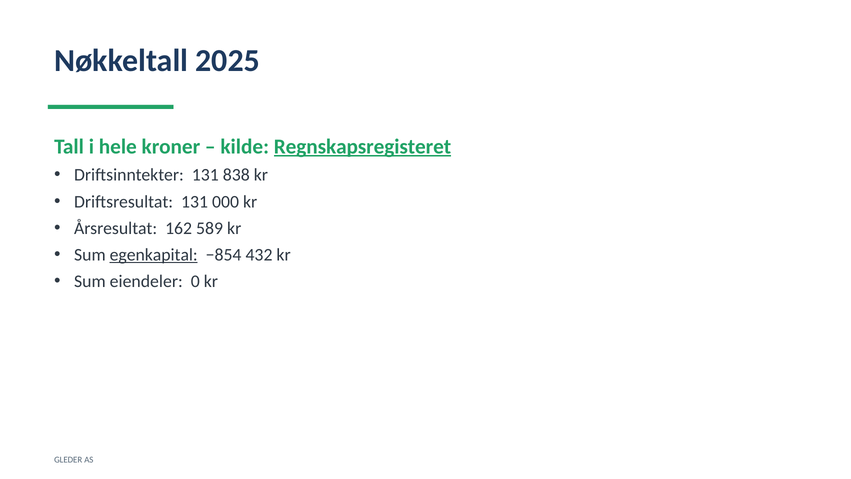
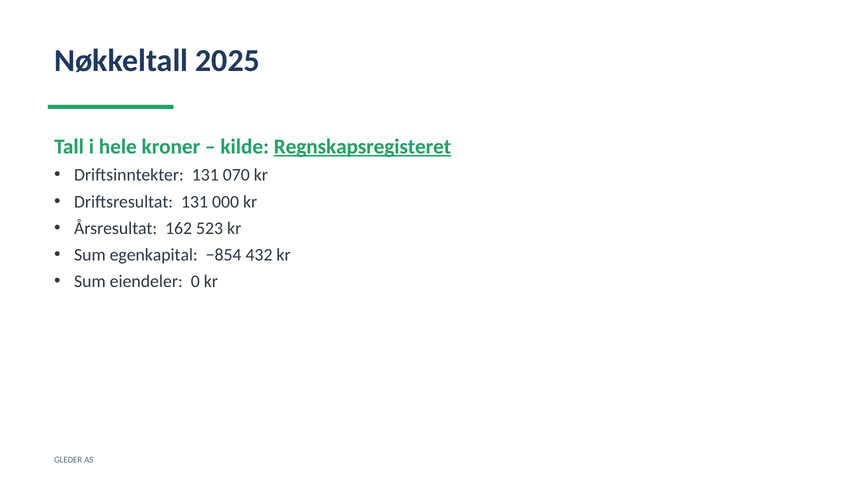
838: 838 -> 070 (236, 175)
589: 589 -> 523 (210, 228)
egenkapital underline: present -> none (154, 255)
